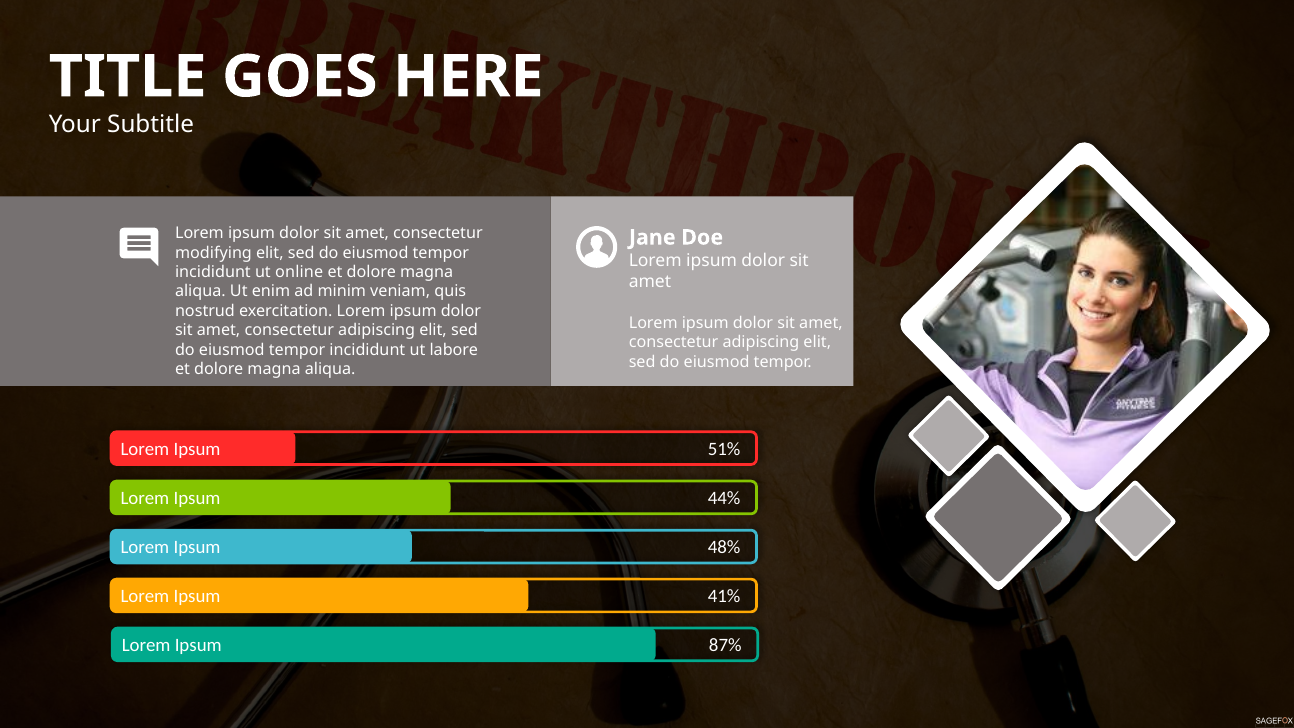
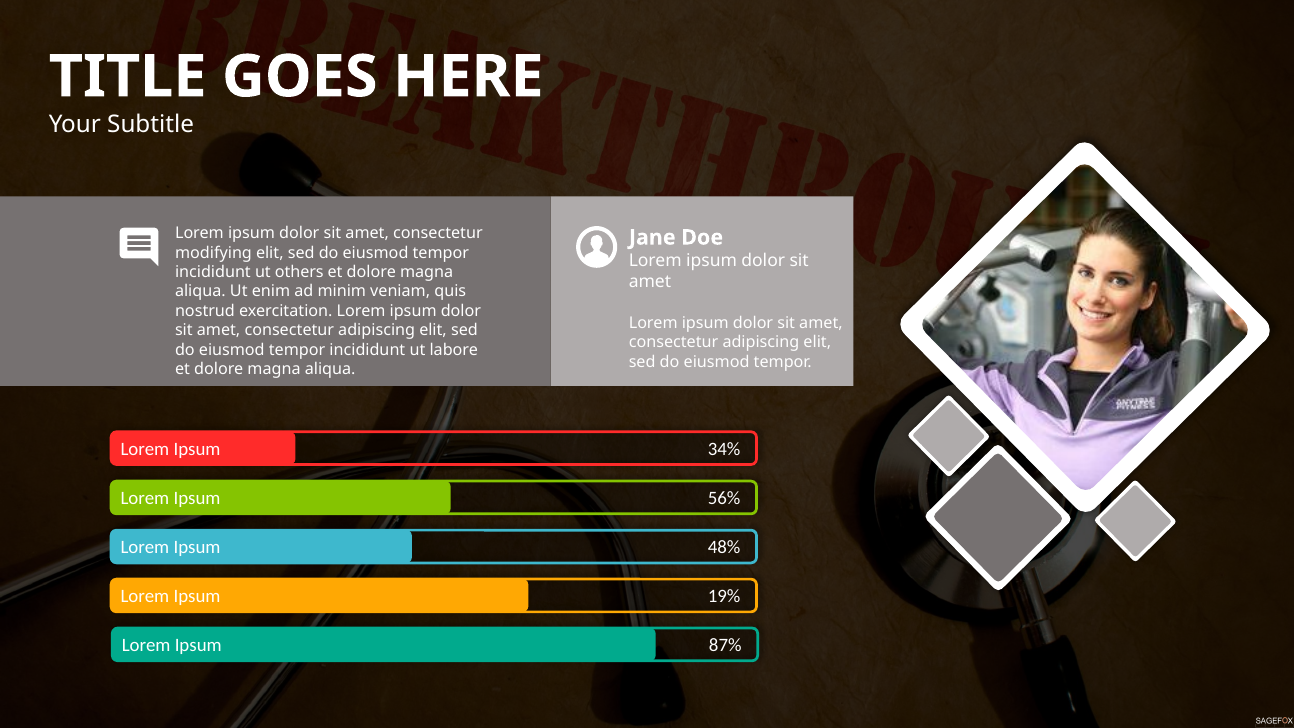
online: online -> others (299, 272)
51%: 51% -> 34% (724, 449)
44%: 44% -> 56% (724, 498)
41%: 41% -> 19% (724, 596)
